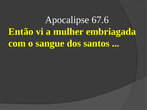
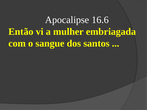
67.6: 67.6 -> 16.6 (100, 20)
